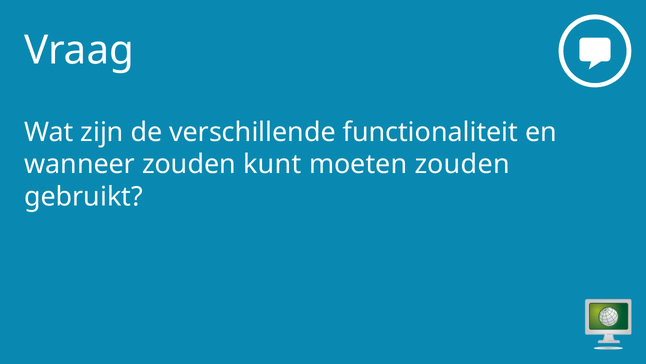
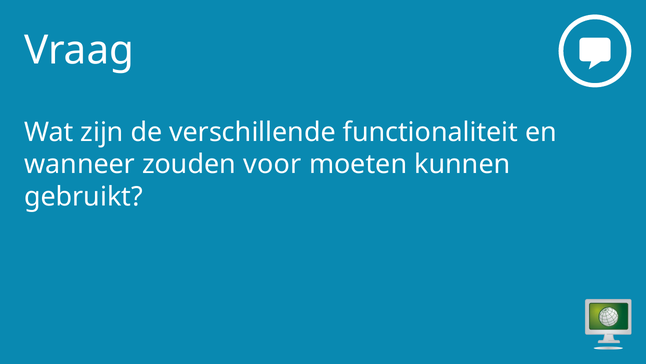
kunt: kunt -> voor (272, 164)
moeten zouden: zouden -> kunnen (462, 164)
